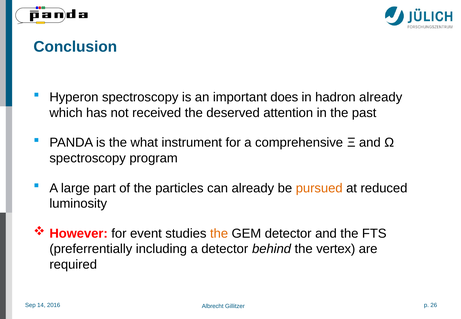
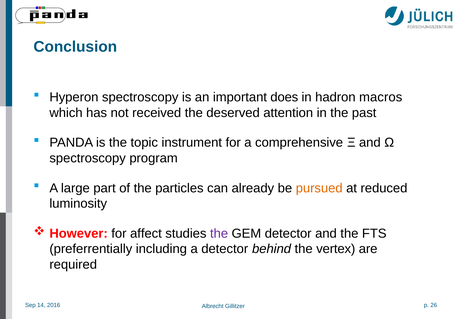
hadron already: already -> macros (381, 97)
what: what -> topic (144, 143)
event: event -> affect (146, 234)
the colour: orange -> purple (219, 234)
